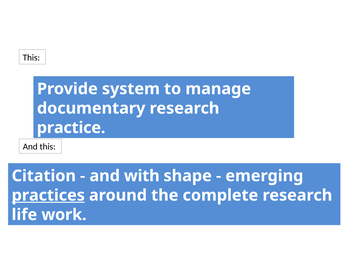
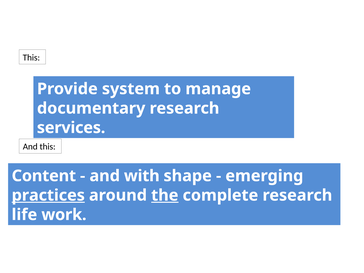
practice: practice -> services (71, 128)
Citation: Citation -> Content (44, 176)
the underline: none -> present (165, 195)
